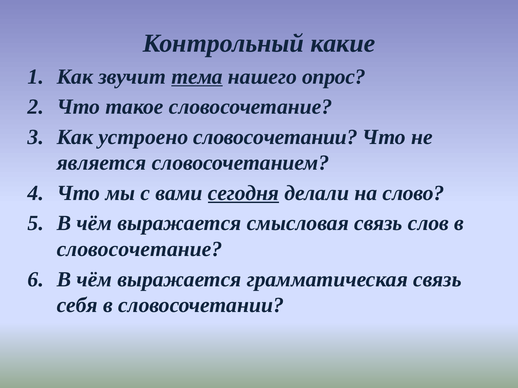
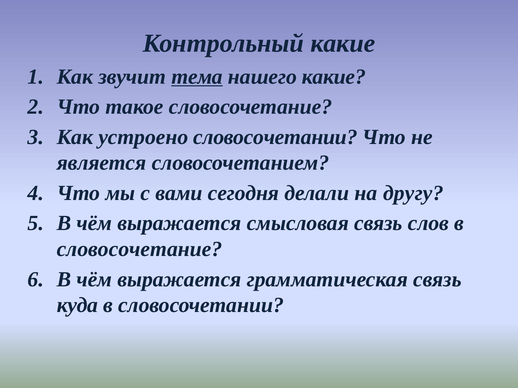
нашего опрос: опрос -> какие (334, 77)
сегодня underline: present -> none (244, 193)
слово: слово -> другу (413, 193)
себя: себя -> куда (77, 305)
